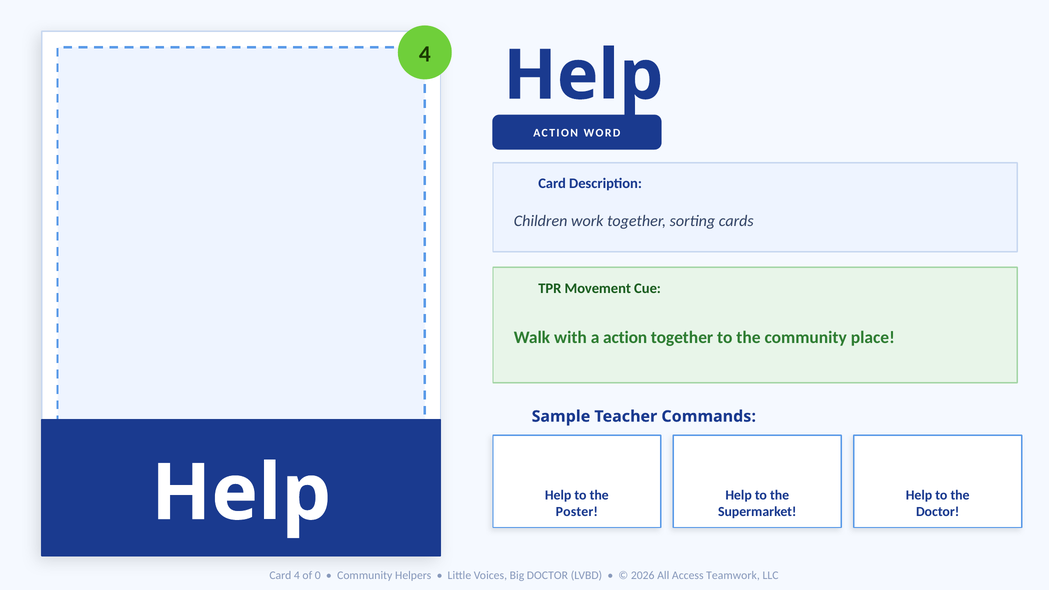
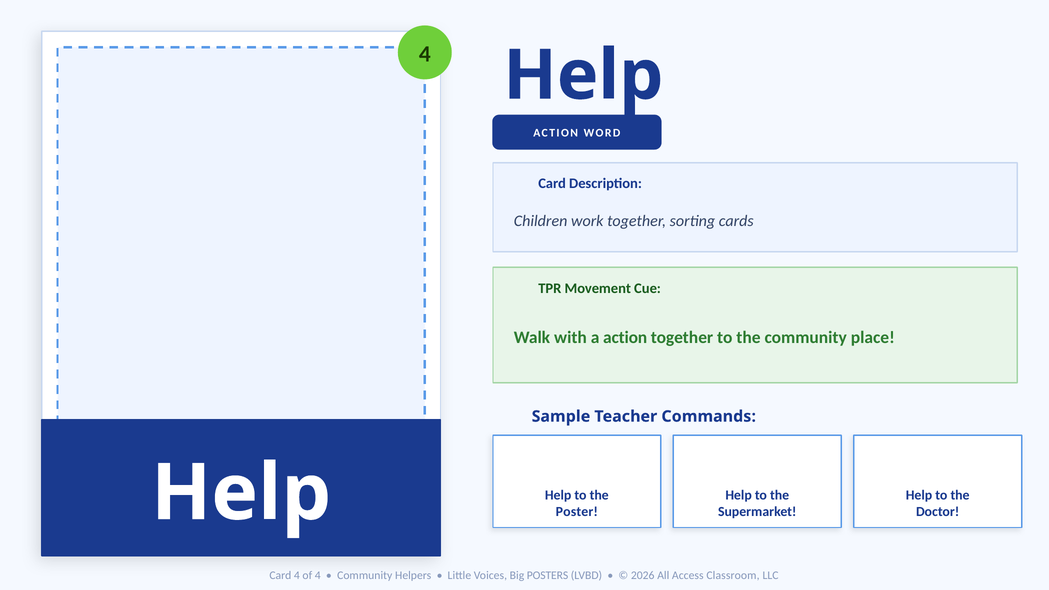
of 0: 0 -> 4 (318, 576)
Big DOCTOR: DOCTOR -> POSTERS (548, 576)
Teamwork: Teamwork -> Classroom (733, 576)
